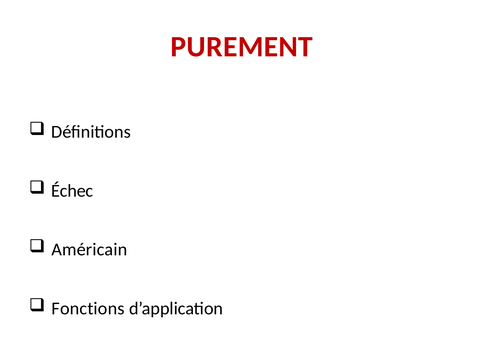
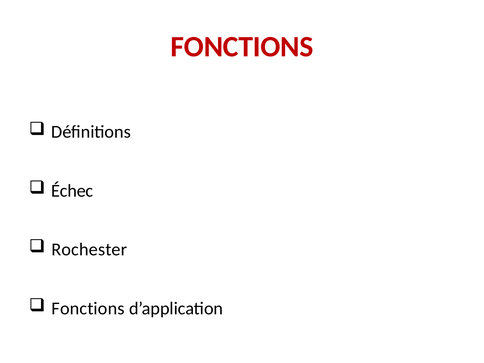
PUREMENT: PUREMENT -> FONCTIONS (242, 47)
Américain: Américain -> Rochester (89, 250)
